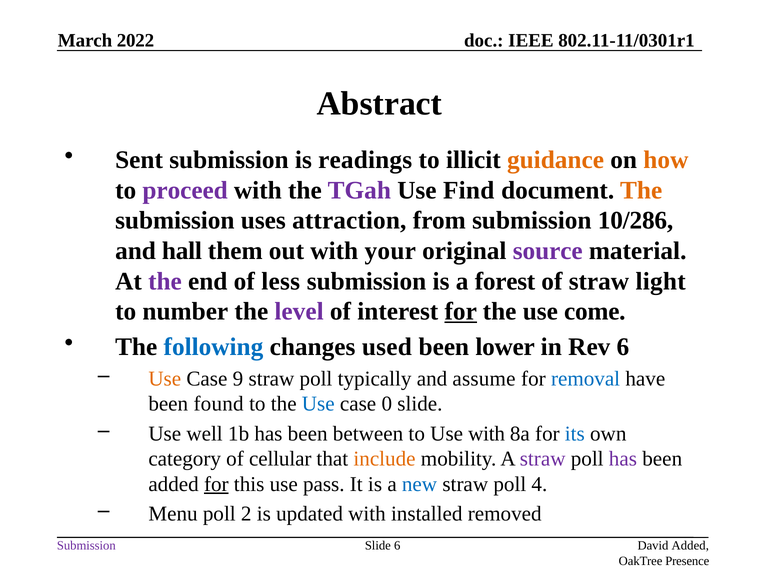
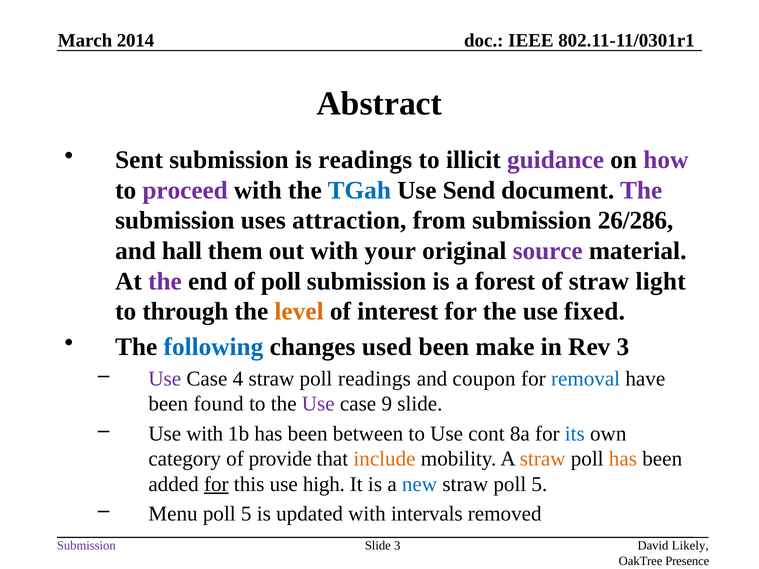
2022: 2022 -> 2014 (135, 41)
guidance colour: orange -> purple (555, 160)
how colour: orange -> purple (666, 160)
TGah colour: purple -> blue (359, 190)
Find: Find -> Send (469, 190)
The colour: orange -> purple (641, 190)
10/286: 10/286 -> 26/286 (636, 221)
of less: less -> poll (281, 281)
number: number -> through (185, 312)
level colour: purple -> orange (299, 312)
for underline: present -> none (461, 312)
come: come -> fixed (595, 312)
lower: lower -> make (505, 347)
Rev 6: 6 -> 3 (623, 347)
Use colour: orange -> purple (165, 379)
9: 9 -> 4 (238, 379)
poll typically: typically -> readings (374, 379)
assume: assume -> coupon (484, 379)
Use colour: blue -> purple (318, 404)
0: 0 -> 9 (387, 404)
Use well: well -> with (205, 434)
Use with: with -> cont (486, 434)
cellular: cellular -> provide (280, 459)
straw colour: purple -> orange (543, 459)
has colour: purple -> orange (623, 459)
pass: pass -> high (324, 484)
straw poll 4: 4 -> 5 (539, 484)
2: 2 -> 5 (246, 514)
installed: installed -> intervals (427, 514)
Slide 6: 6 -> 3 (397, 546)
David Added: Added -> Likely (690, 546)
